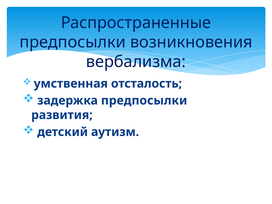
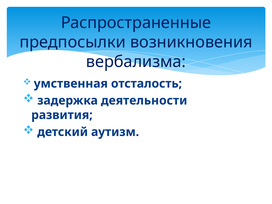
задержка предпосылки: предпосылки -> деятельности (144, 101)
